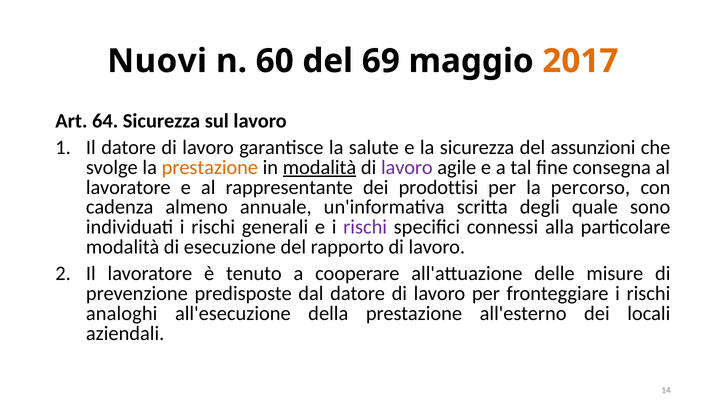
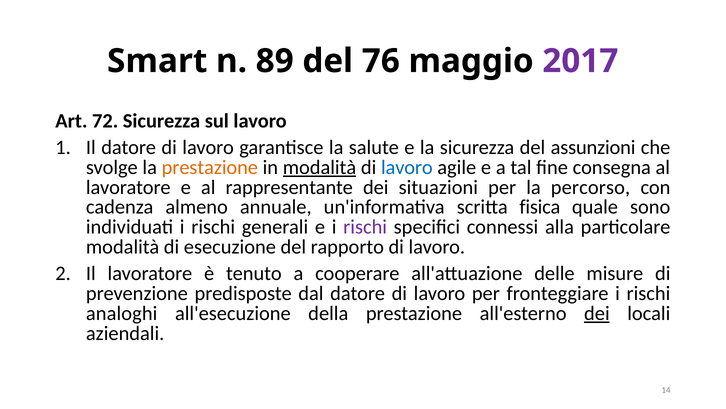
Nuovi: Nuovi -> Smart (157, 61)
60: 60 -> 89 (275, 61)
69: 69 -> 76 (381, 61)
2017 colour: orange -> purple (580, 61)
64: 64 -> 72 (105, 121)
lavoro colour: purple -> blue (407, 167)
prodottisi: prodottisi -> situazioni (438, 187)
degli: degli -> fisica (540, 207)
dei underline: none -> present (597, 313)
